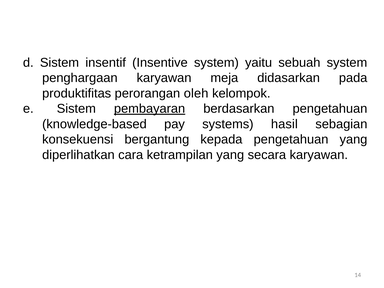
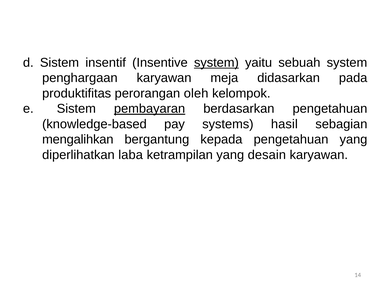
system underline: none -> present (216, 63)
konsekuensi: konsekuensi -> mengalihkan (78, 139)
cara: cara -> laba (131, 155)
secara: secara -> desain (267, 155)
